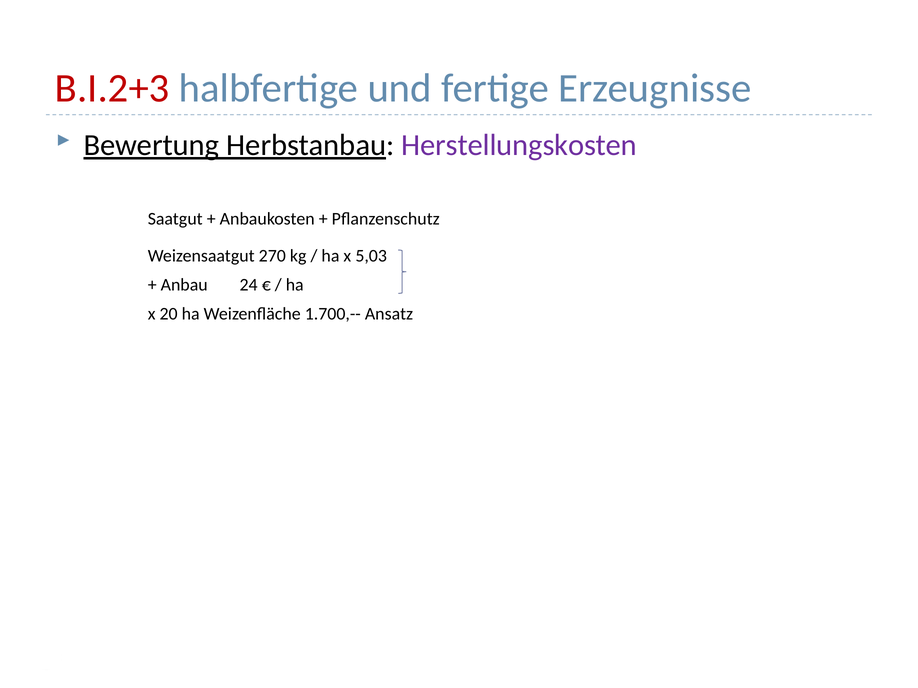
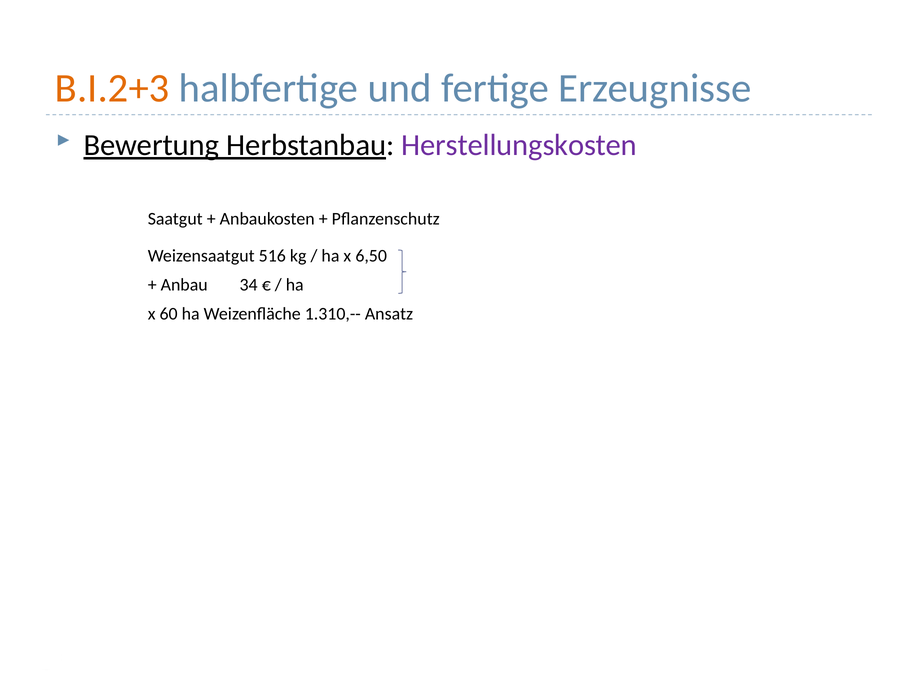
B.I.2+3 colour: red -> orange (112, 89)
270: 270 -> 516 (272, 256)
5,03: 5,03 -> 6,50 (371, 256)
24: 24 -> 34 (249, 285)
20: 20 -> 60 (169, 314)
1.700,--: 1.700,-- -> 1.310,-- (333, 314)
